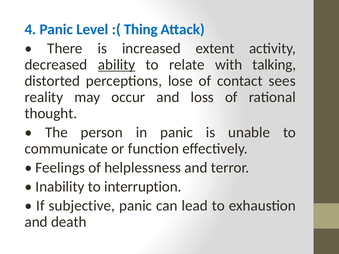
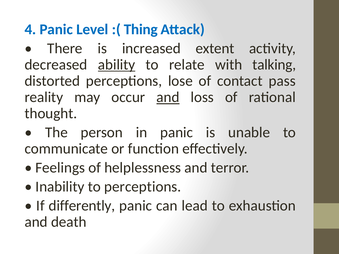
sees: sees -> pass (282, 81)
and underline: none -> present (168, 97)
to interruption: interruption -> perceptions (143, 187)
subjective: subjective -> differently (82, 206)
